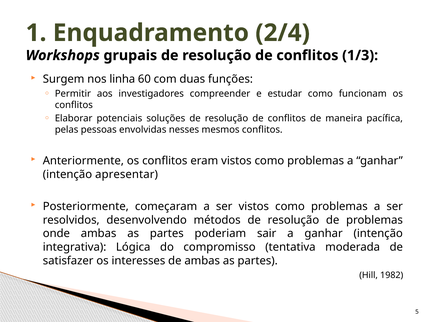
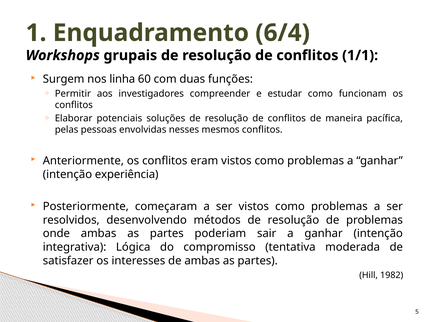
2/4: 2/4 -> 6/4 (283, 33)
1/3: 1/3 -> 1/1 (360, 55)
apresentar: apresentar -> experiência (127, 174)
